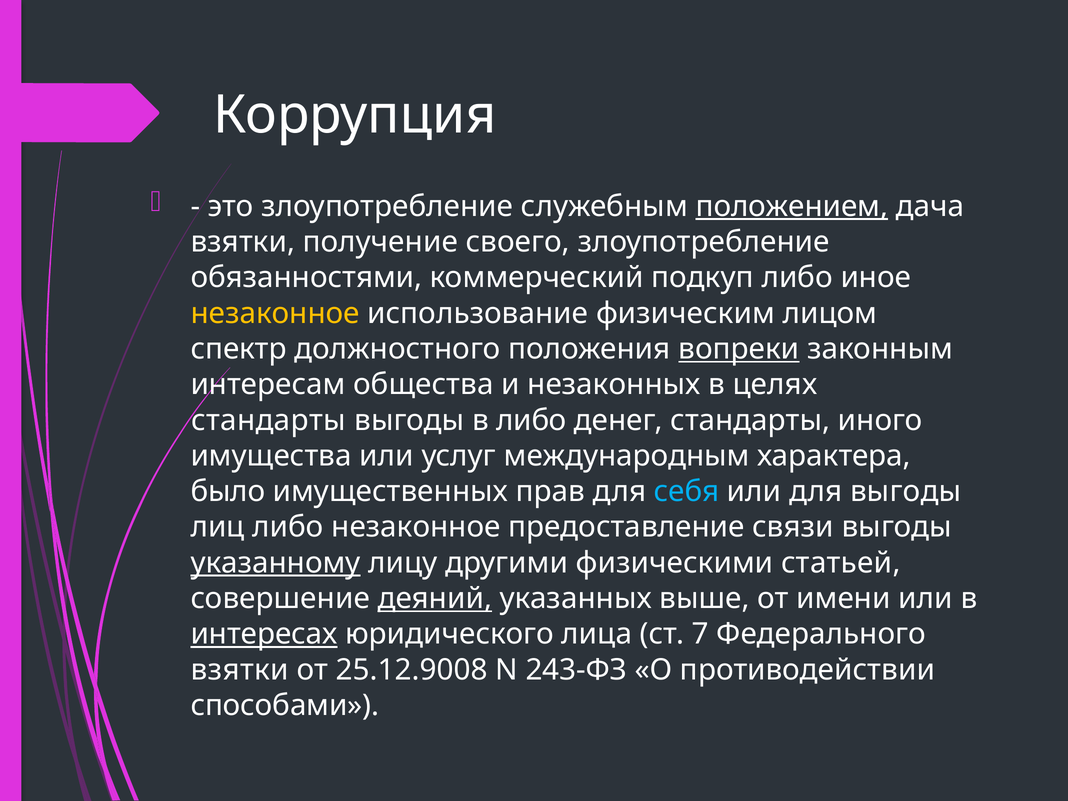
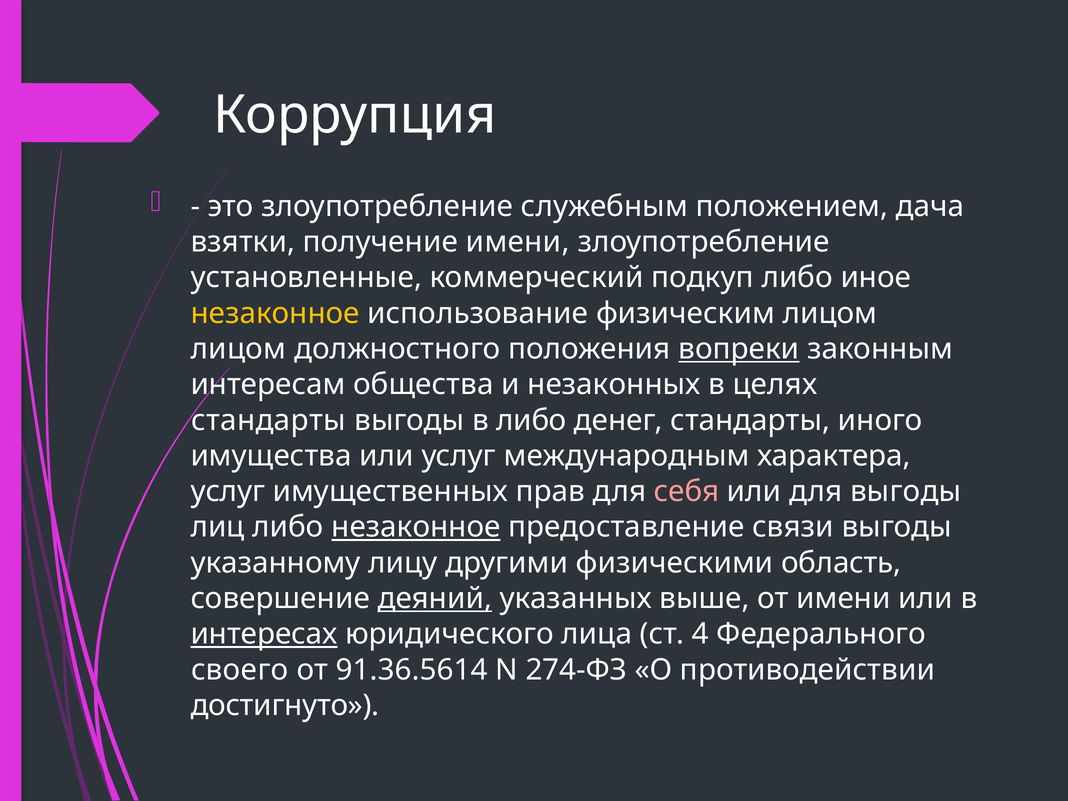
положением underline: present -> none (792, 206)
получение своего: своего -> имени (518, 242)
обязанностями: обязанностями -> установленные (306, 278)
спектр: спектр -> лицом (238, 349)
было: было -> услуг (228, 492)
себя colour: light blue -> pink (687, 492)
незаконное underline: none -> present (416, 527)
указанному underline: present -> none (276, 563)
статьей: статьей -> область (841, 563)
7: 7 -> 4 (700, 634)
взятки: взятки -> своего (240, 670)
25.12.9008: 25.12.9008 -> 91.36.5614 (412, 670)
243-ФЗ: 243-ФЗ -> 274-ФЗ (576, 670)
способами: способами -> достигнуто (285, 705)
